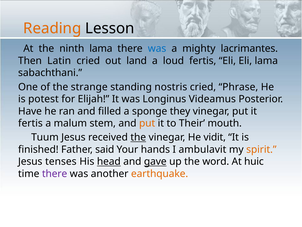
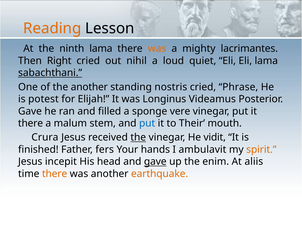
was colour: blue -> orange (157, 49)
Latin: Latin -> Right (59, 61)
land: land -> nihil (137, 61)
loud fertis: fertis -> quiet (203, 61)
sabachthani underline: none -> present (50, 73)
the strange: strange -> another (89, 87)
Have: Have -> Gave (30, 111)
they: they -> vere (180, 111)
fertis: fertis -> there (31, 123)
put colour: orange -> blue (147, 123)
Tuum: Tuum -> Crura (45, 137)
said: said -> fers (105, 149)
tenses: tenses -> incepit (61, 161)
head underline: present -> none (109, 161)
word: word -> enim (216, 161)
huic: huic -> aliis (254, 161)
there colour: purple -> orange (55, 173)
